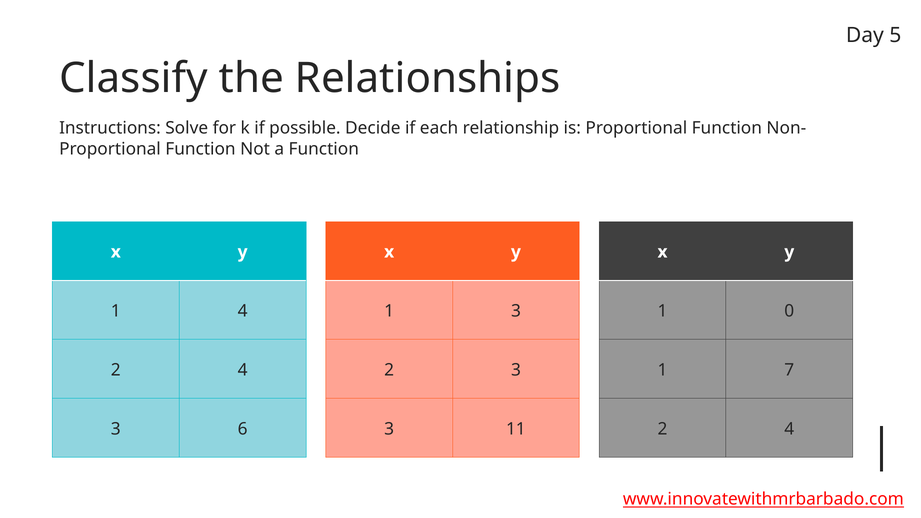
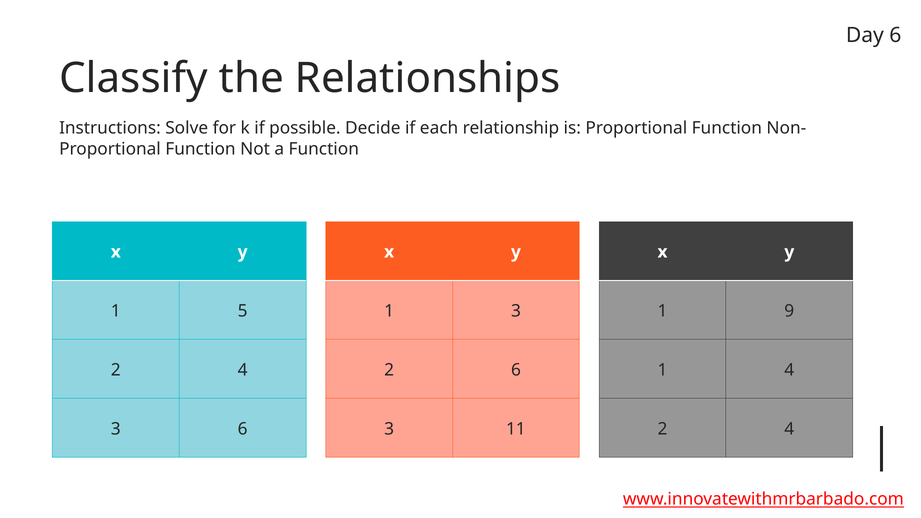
Day 5: 5 -> 6 (895, 35)
1 4: 4 -> 5 (243, 311)
0: 0 -> 9 (789, 311)
2 3: 3 -> 6 (516, 370)
1 7: 7 -> 4 (789, 370)
